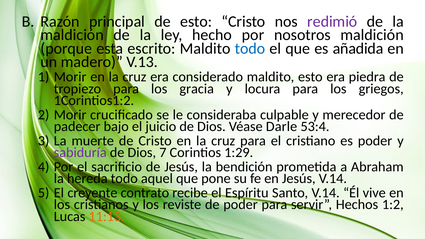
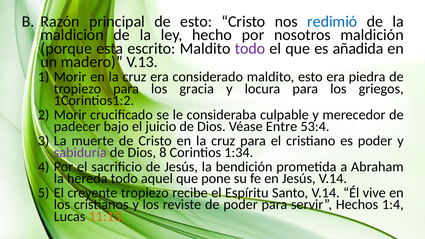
redimió colour: purple -> blue (332, 22)
todo colour: blue -> purple (250, 48)
Darle: Darle -> Entre (282, 127)
7: 7 -> 8 (163, 153)
1:29: 1:29 -> 1:34 (239, 153)
creyente contrato: contrato -> tropiezo (145, 193)
1:2: 1:2 -> 1:4 (393, 205)
